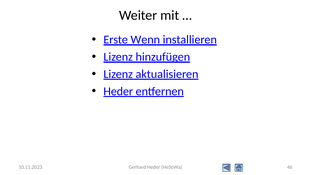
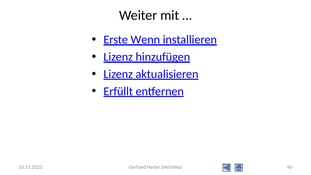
Heder: Heder -> Erfüllt (118, 91)
